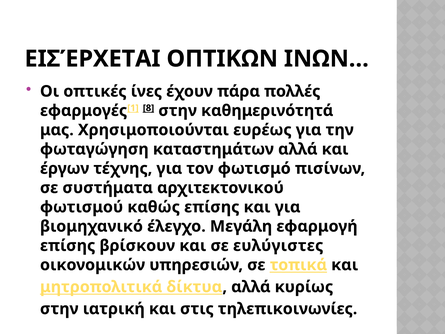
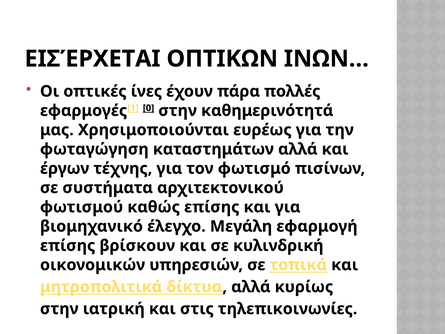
8: 8 -> 0 (148, 108)
ευλύγιστες: ευλύγιστες -> κυλινδρική (278, 245)
